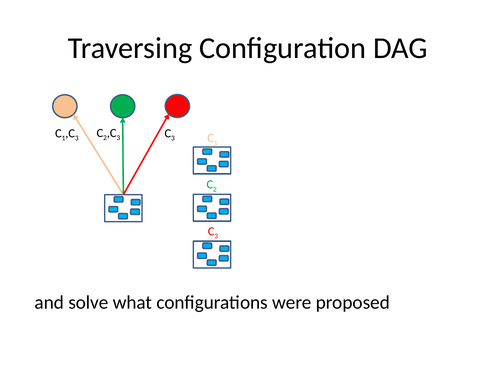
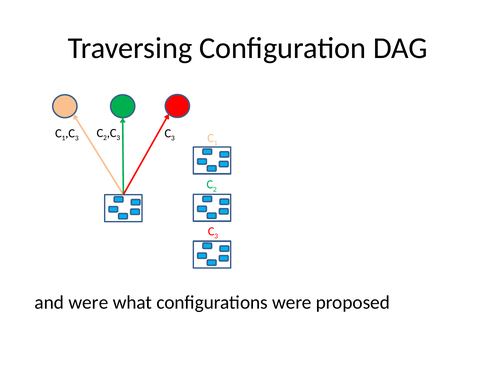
and solve: solve -> were (88, 302)
